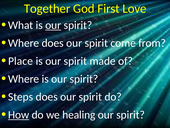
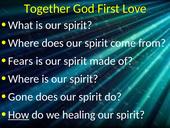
our underline: present -> none (53, 25)
Place: Place -> Fears (21, 61)
Steps: Steps -> Gone (21, 96)
